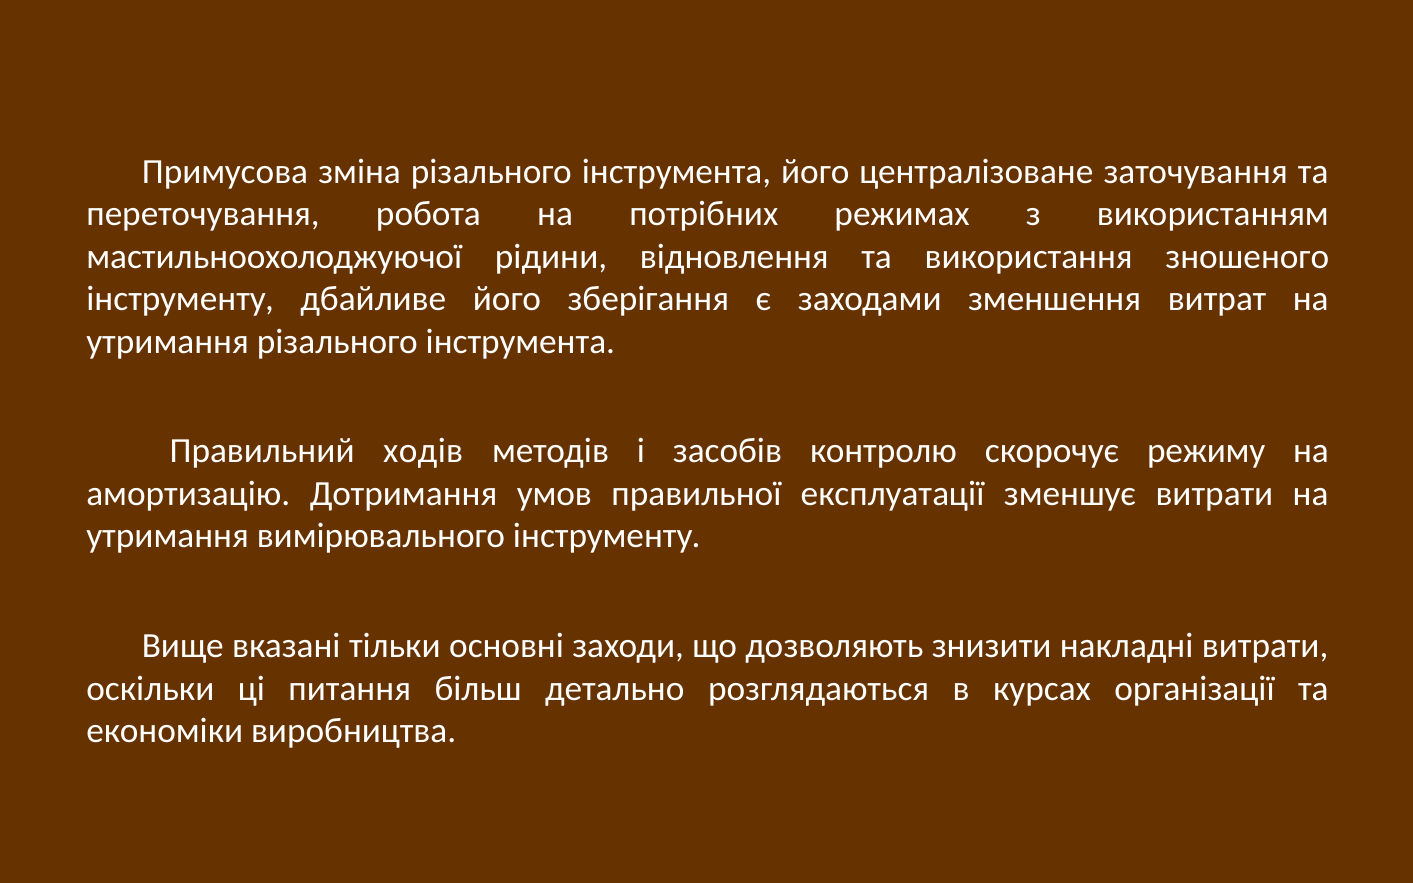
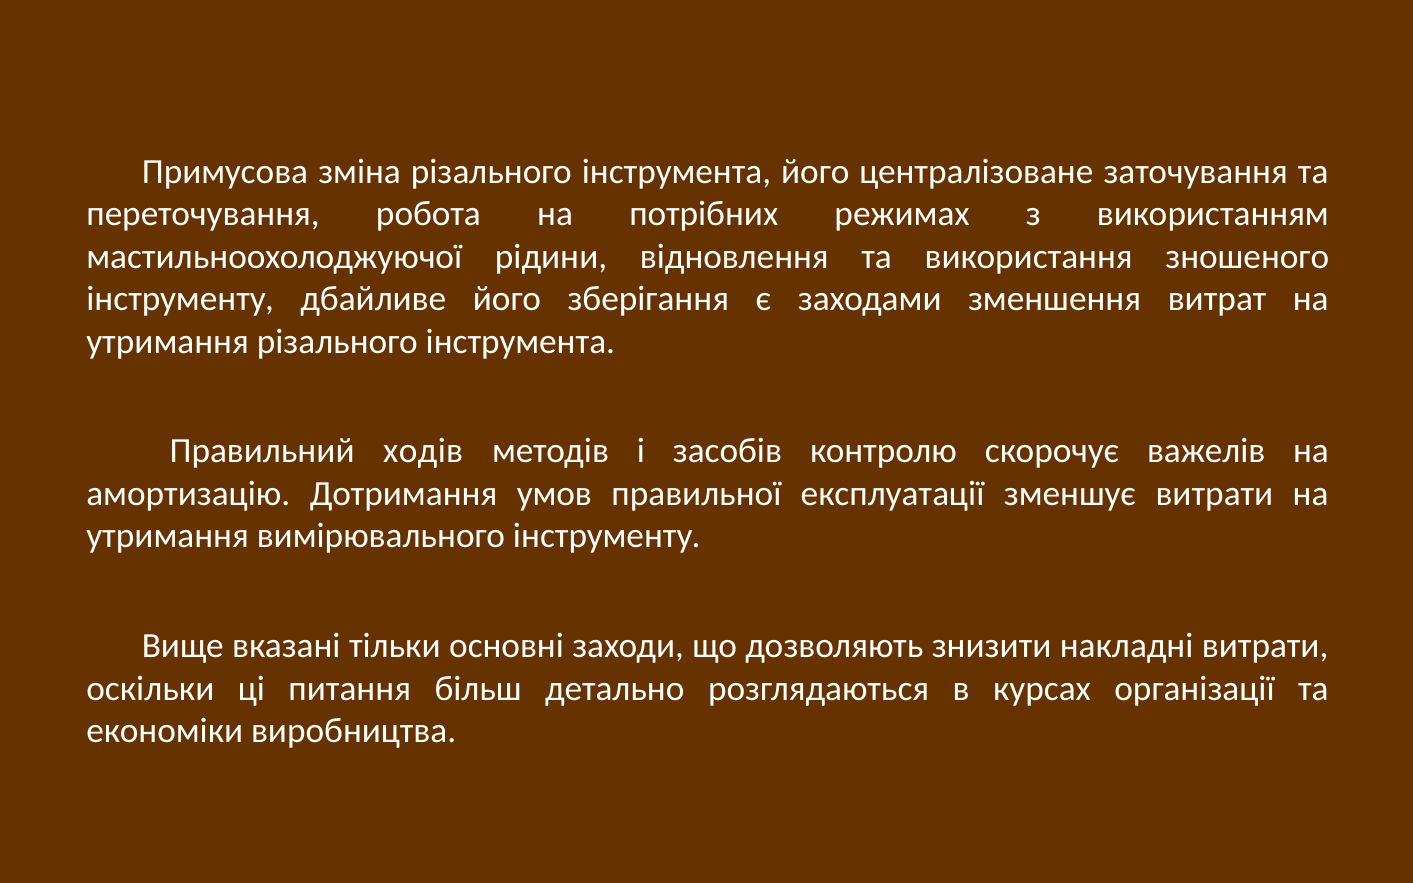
режиму: режиму -> важелів (1206, 451)
